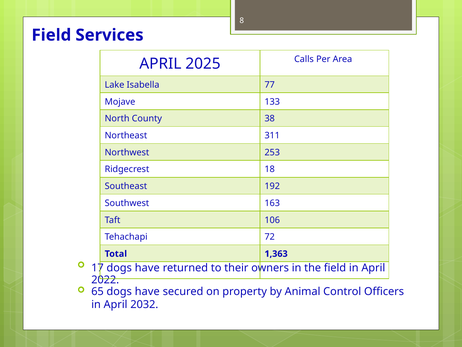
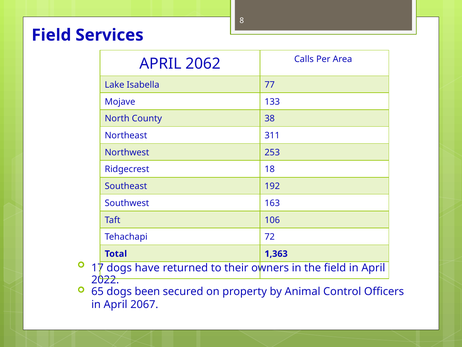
2025: 2025 -> 2062 (203, 64)
65 dogs have: have -> been (147, 291)
2032: 2032 -> 2067 (144, 304)
